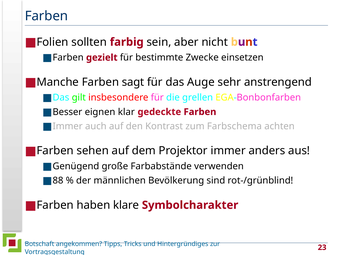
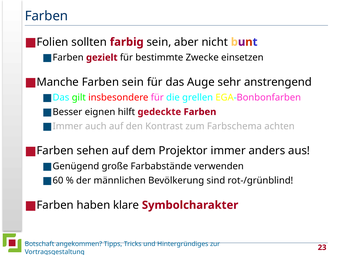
Farben sagt: sagt -> sein (133, 82)
klar: klar -> hilft (126, 112)
88: 88 -> 60 (58, 180)
